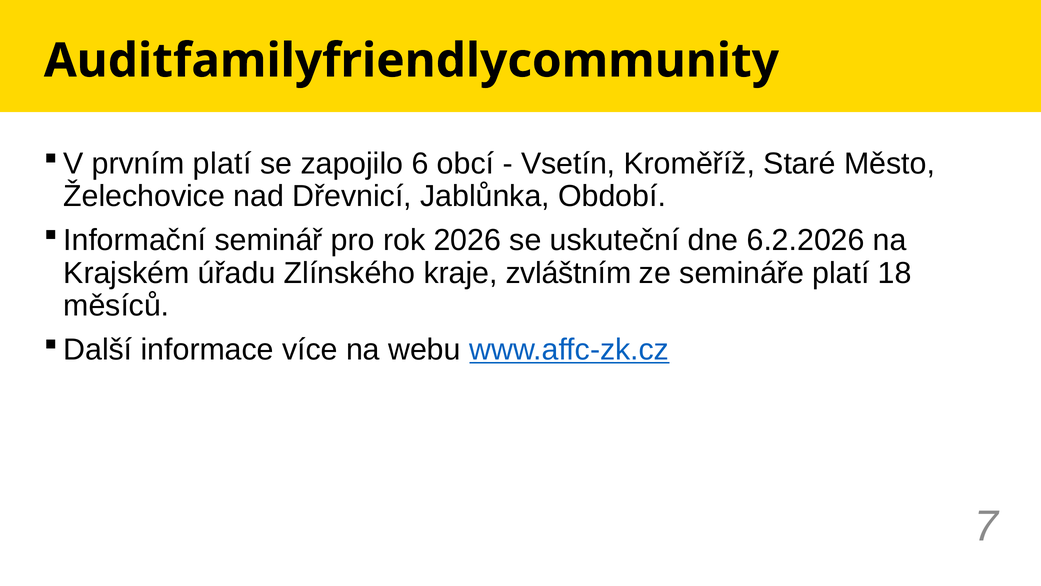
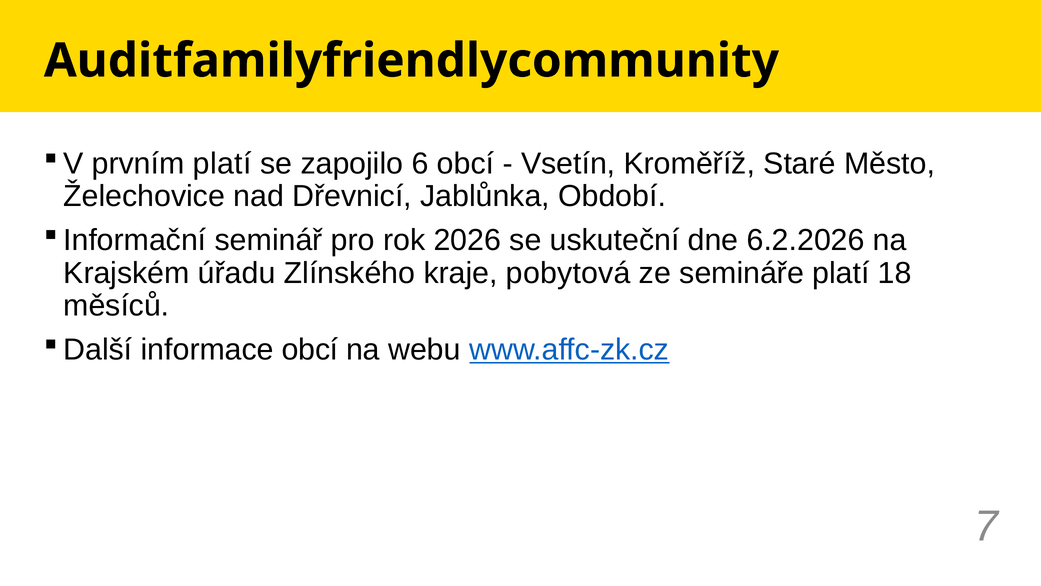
zvláštním: zvláštním -> pobytová (568, 273)
informace více: více -> obcí (310, 349)
